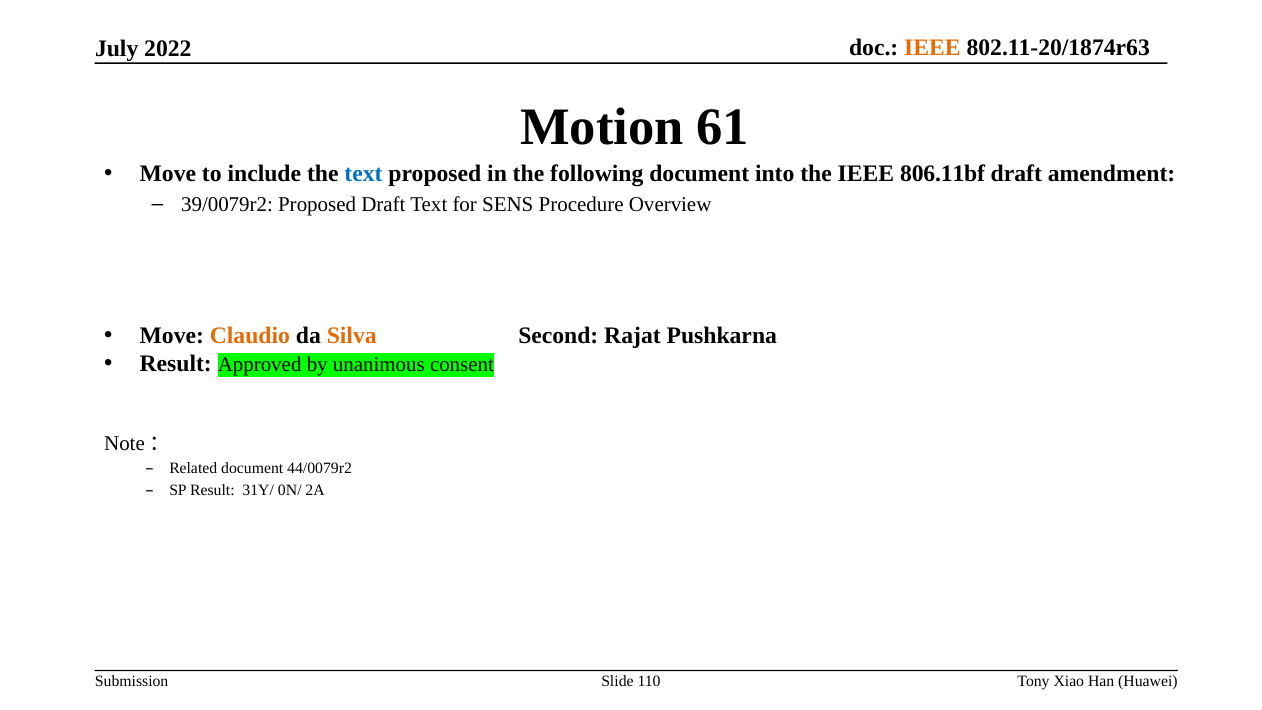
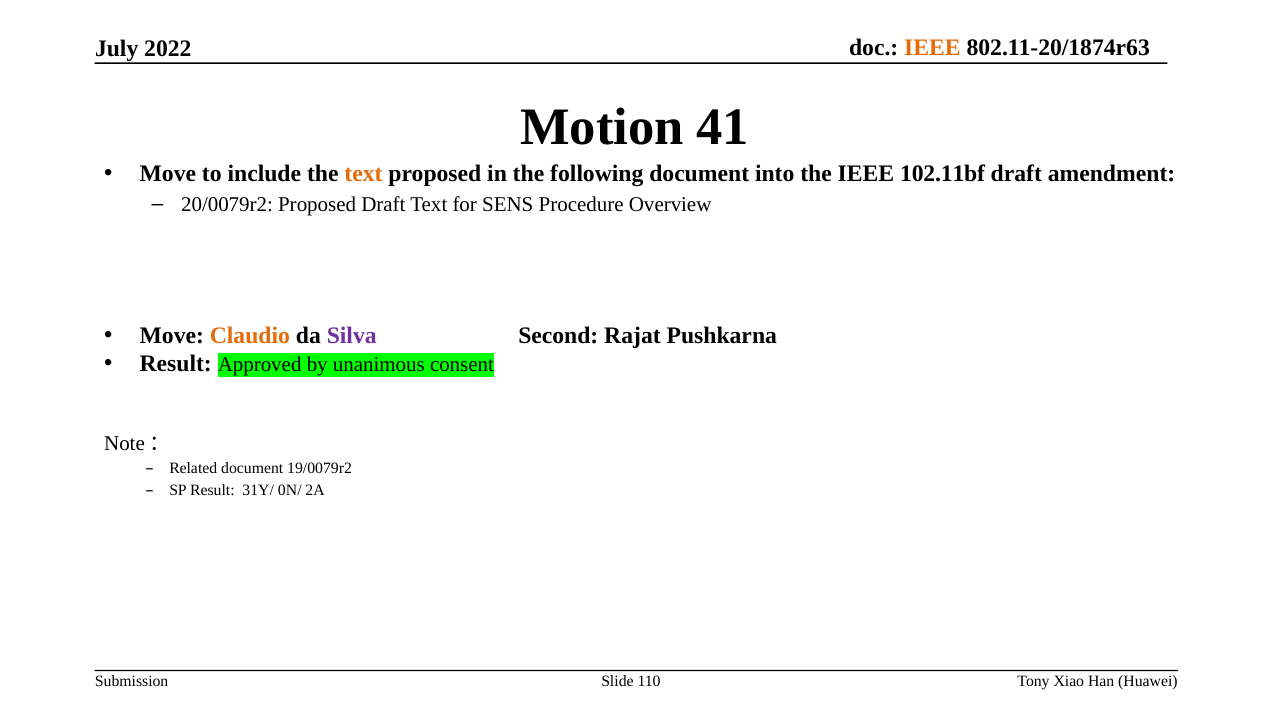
61: 61 -> 41 (723, 127)
text colour: blue -> orange (363, 174)
806.11bf: 806.11bf -> 102.11bf (943, 174)
39/0079r2: 39/0079r2 -> 20/0079r2 (227, 204)
Silva colour: orange -> purple (352, 336)
44/0079r2: 44/0079r2 -> 19/0079r2 (320, 468)
